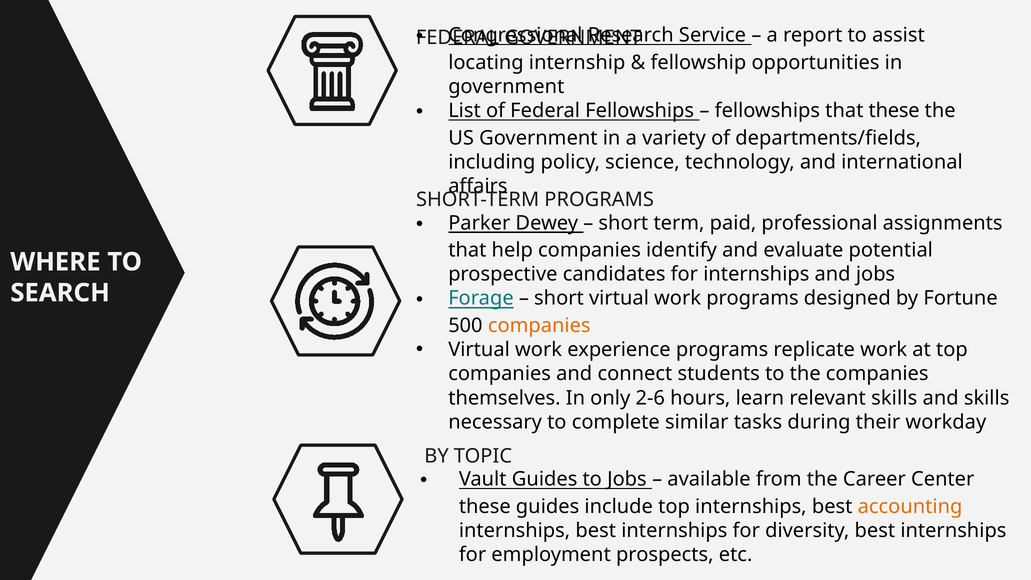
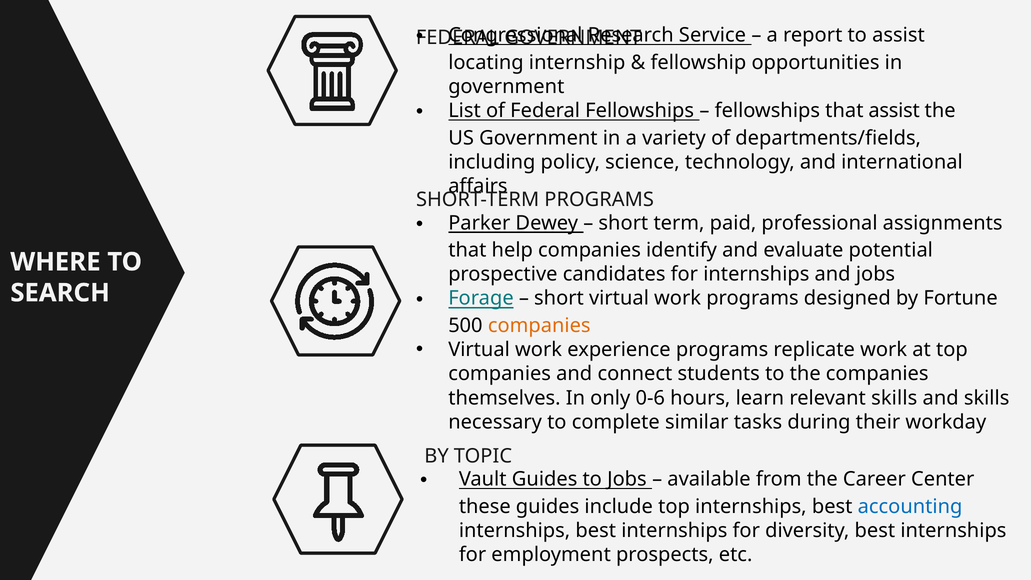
that these: these -> assist (894, 111)
2-6: 2-6 -> 0-6 (650, 398)
accounting colour: orange -> blue (910, 506)
